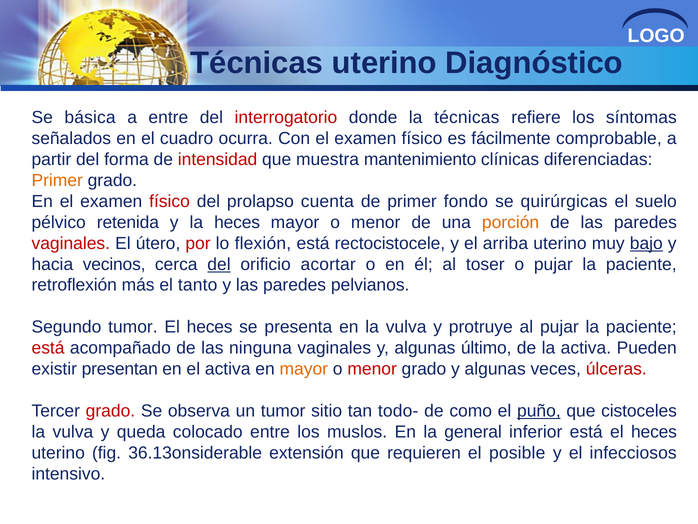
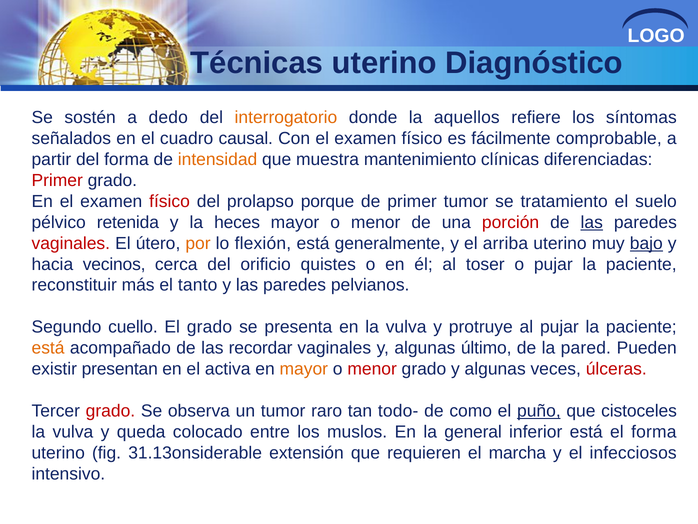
básica: básica -> sostén (90, 117)
a entre: entre -> dedo (168, 117)
interrogatorio colour: red -> orange (286, 117)
la técnicas: técnicas -> aquellos (467, 117)
ocurra: ocurra -> causal (246, 138)
intensidad colour: red -> orange (218, 159)
Primer colour: orange -> red (57, 180)
cuenta: cuenta -> porque (327, 201)
primer fondo: fondo -> tumor (466, 201)
quirúrgicas: quirúrgicas -> tratamiento (564, 201)
porción colour: orange -> red (511, 222)
las underline: none -> present (592, 222)
por colour: red -> orange (198, 243)
rectocistocele: rectocistocele -> generalmente (390, 243)
del underline: present -> none (219, 264)
acortar: acortar -> quistes (328, 264)
retroflexión: retroflexión -> reconstituir (74, 285)
Segundo tumor: tumor -> cuello (133, 327)
heces: heces -> grado (209, 327)
está colour: red -> orange (48, 348)
ninguna: ninguna -> recordar (261, 348)
la activa: activa -> pared (586, 348)
sitio: sitio -> raro (327, 411)
está el heces: heces -> forma (654, 432)
36.13onsiderable: 36.13onsiderable -> 31.13onsiderable (195, 452)
posible: posible -> marcha (517, 452)
